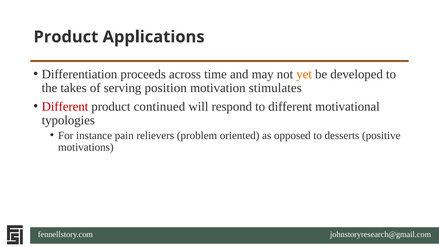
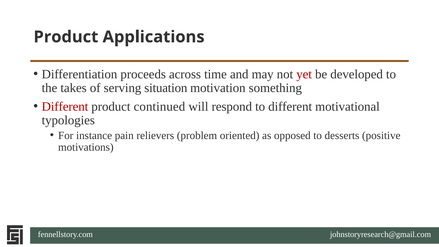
yet colour: orange -> red (304, 74)
position: position -> situation (166, 88)
stimulates: stimulates -> something (275, 88)
